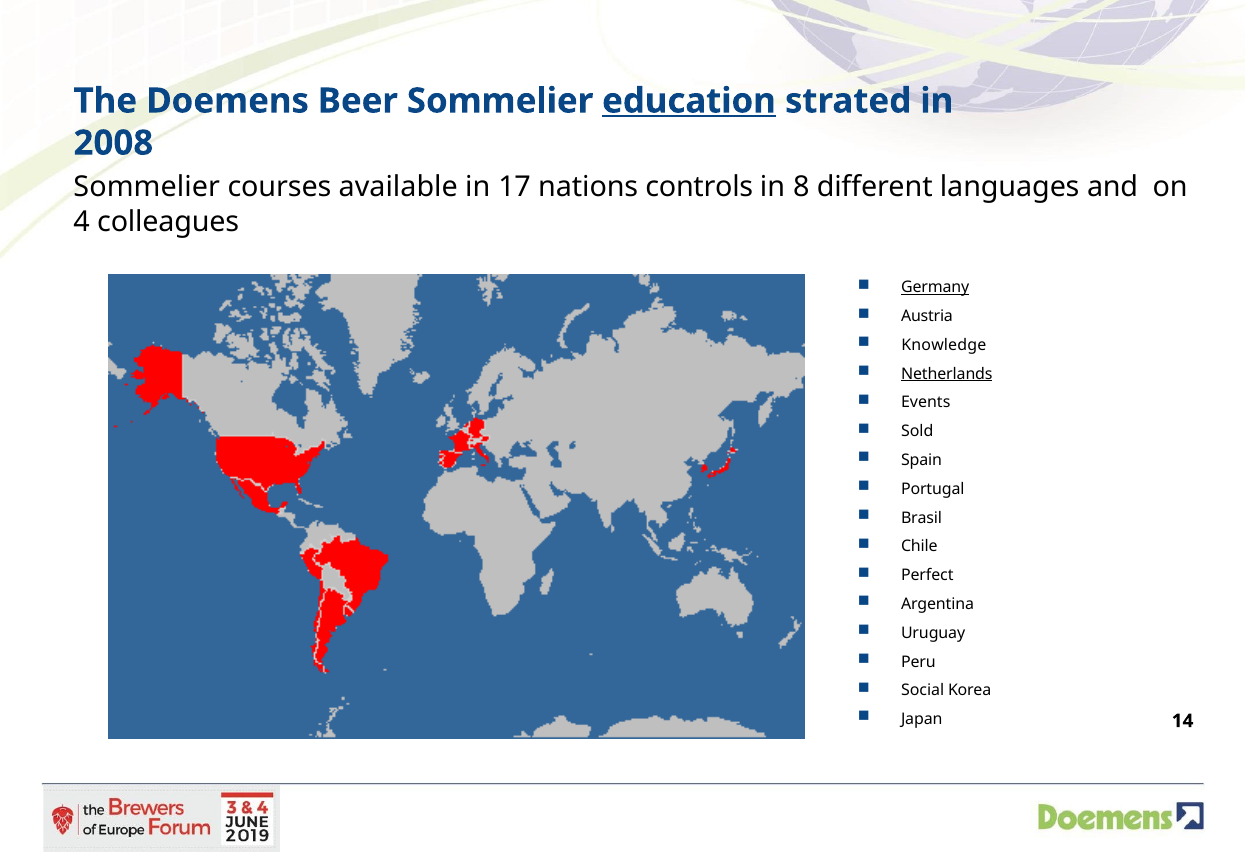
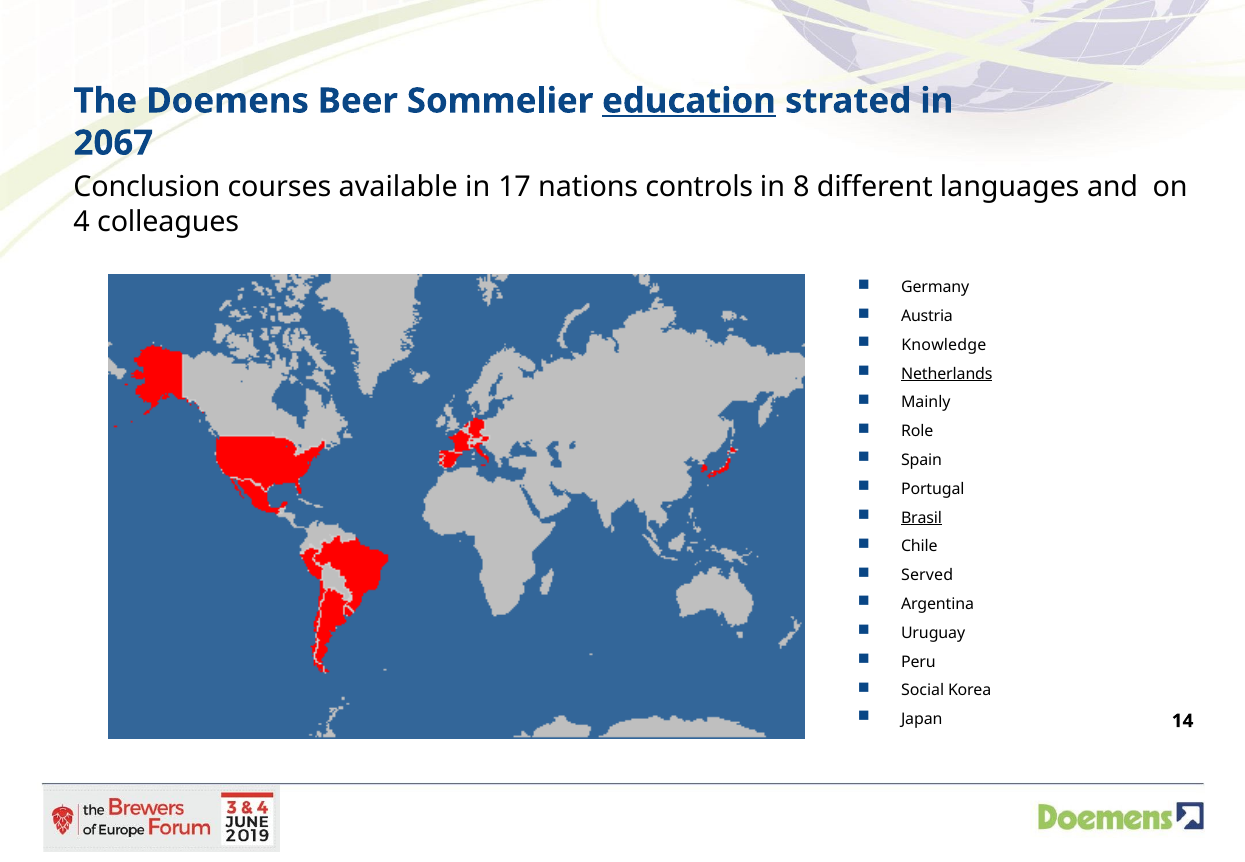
2008: 2008 -> 2067 (113, 143)
Sommelier: Sommelier -> Conclusion (147, 187)
Germany underline: present -> none (935, 288)
Events: Events -> Mainly (926, 403)
Sold: Sold -> Role (917, 431)
Brasil underline: none -> present (922, 518)
Perfect: Perfect -> Served (927, 575)
